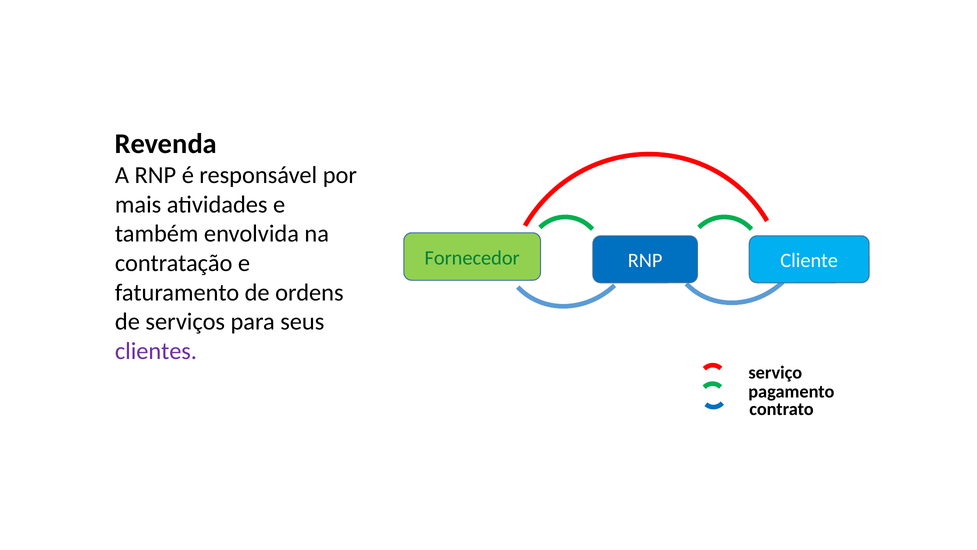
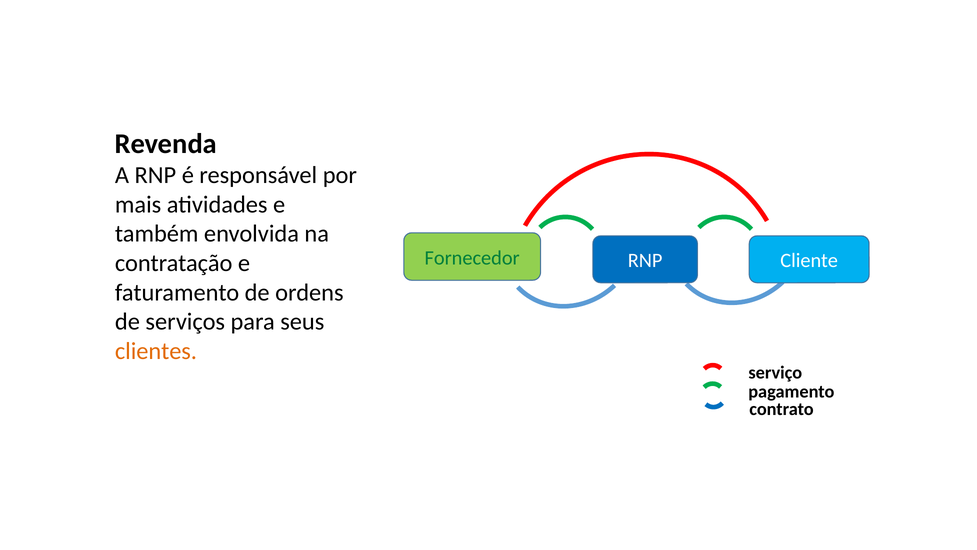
clientes colour: purple -> orange (156, 351)
